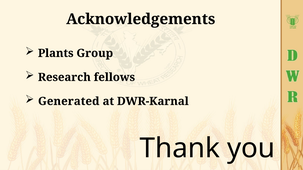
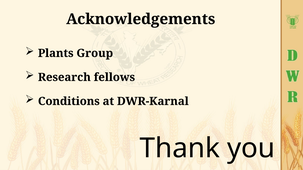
Generated: Generated -> Conditions (69, 102)
